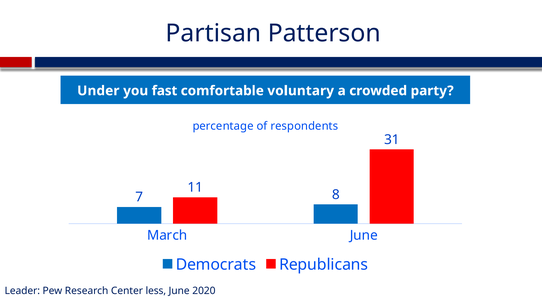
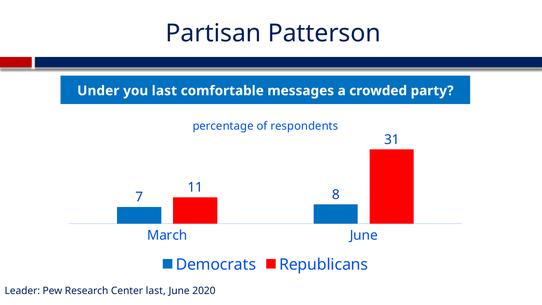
you fast: fast -> last (164, 91)
voluntary: voluntary -> messages (301, 91)
Center less: less -> last (156, 291)
